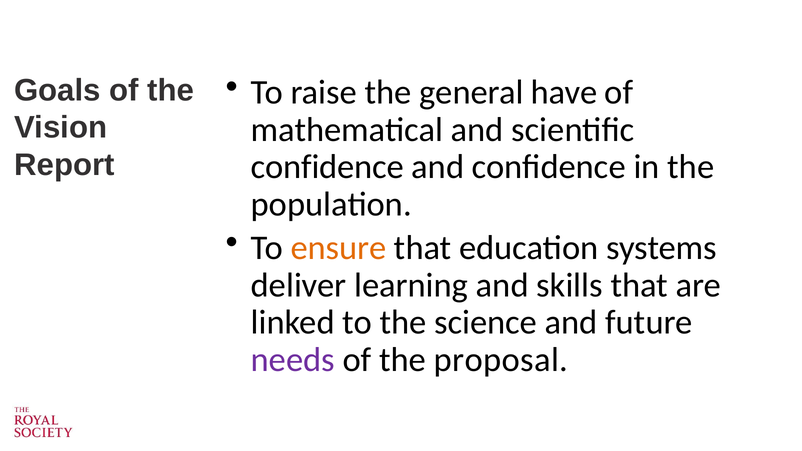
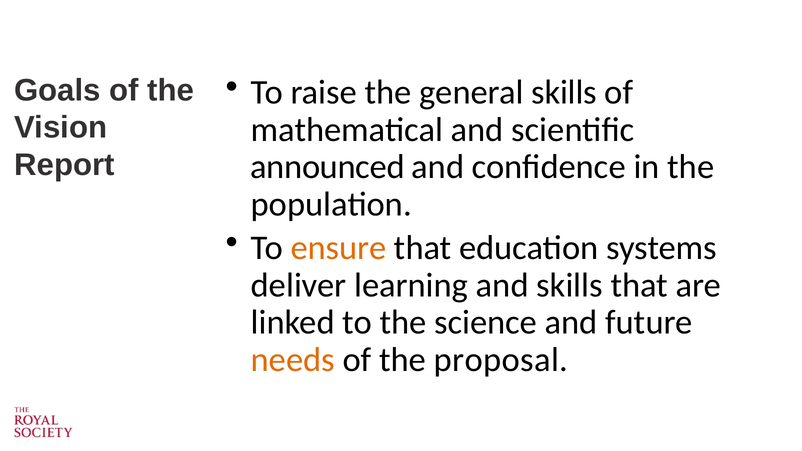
general have: have -> skills (564, 93)
confidence: confidence -> announced (327, 167)
needs colour: purple -> orange (293, 360)
